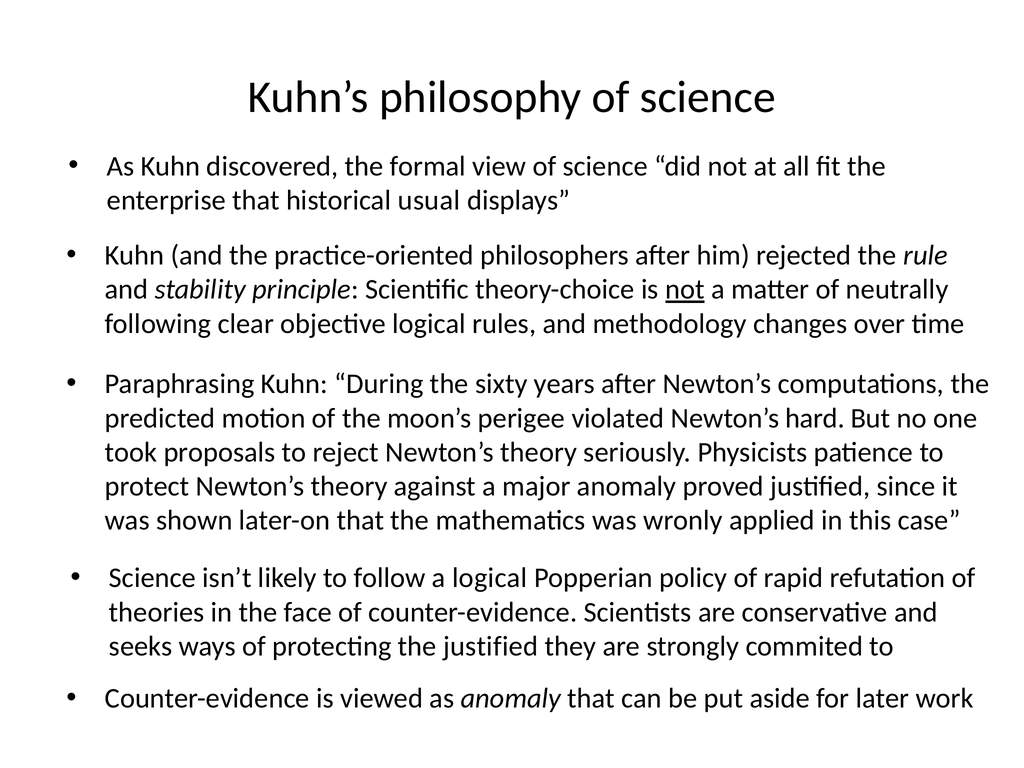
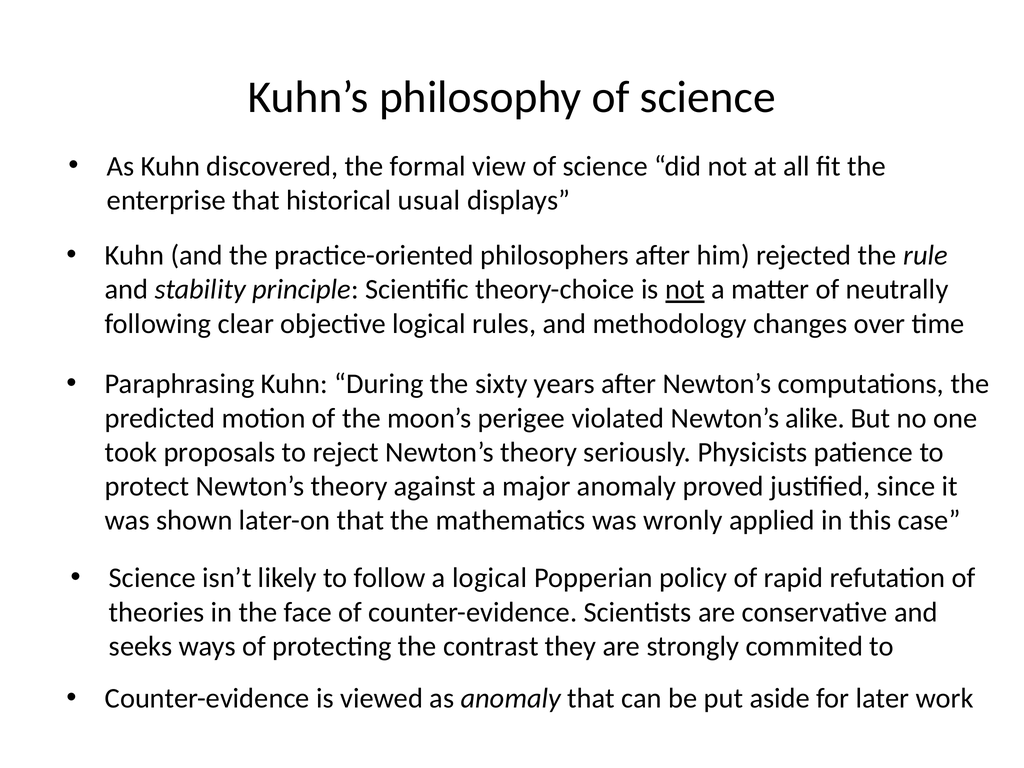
hard: hard -> alike (815, 418)
the justified: justified -> contrast (491, 646)
